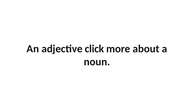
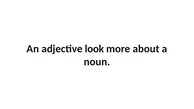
click: click -> look (94, 49)
